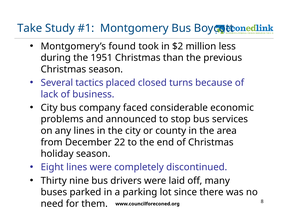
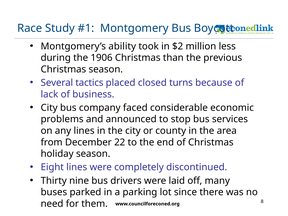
Take: Take -> Race (30, 28)
found: found -> ability (122, 46)
1951: 1951 -> 1906 (102, 58)
